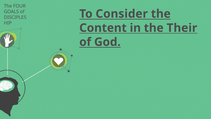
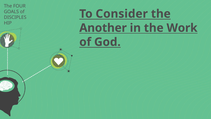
Content: Content -> Another (103, 28)
Their: Their -> Work (182, 28)
